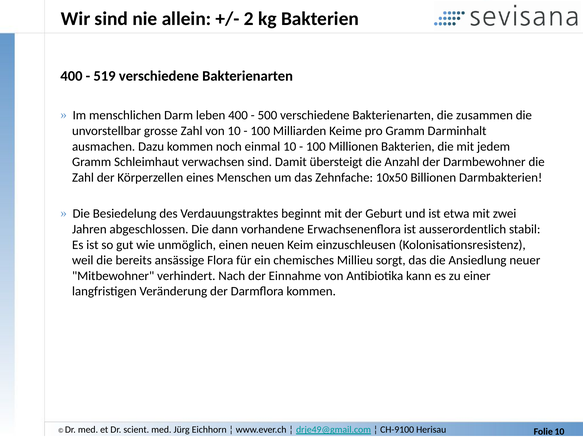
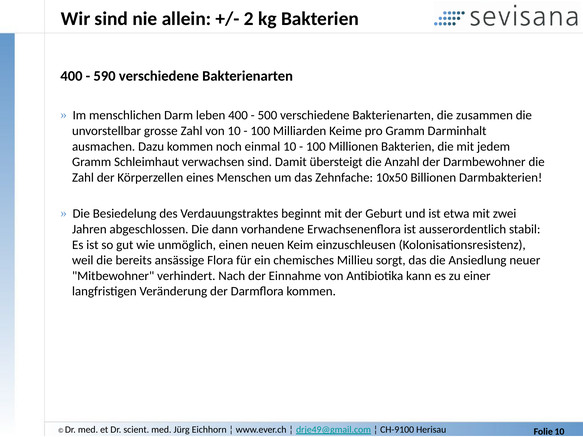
519: 519 -> 590 (105, 76)
